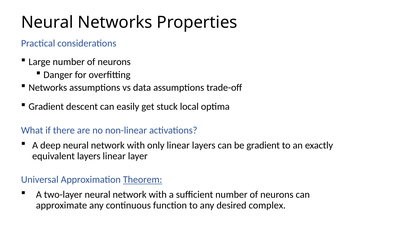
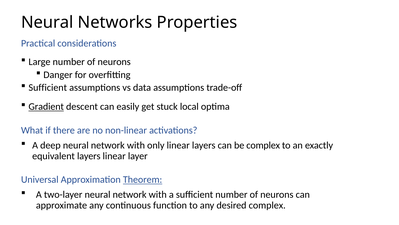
Networks: Networks -> Sufficient (48, 87)
Gradient underline: none -> present (46, 106)
be gradient: gradient -> complex (263, 145)
